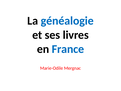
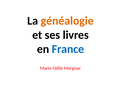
généalogie colour: blue -> orange (67, 21)
